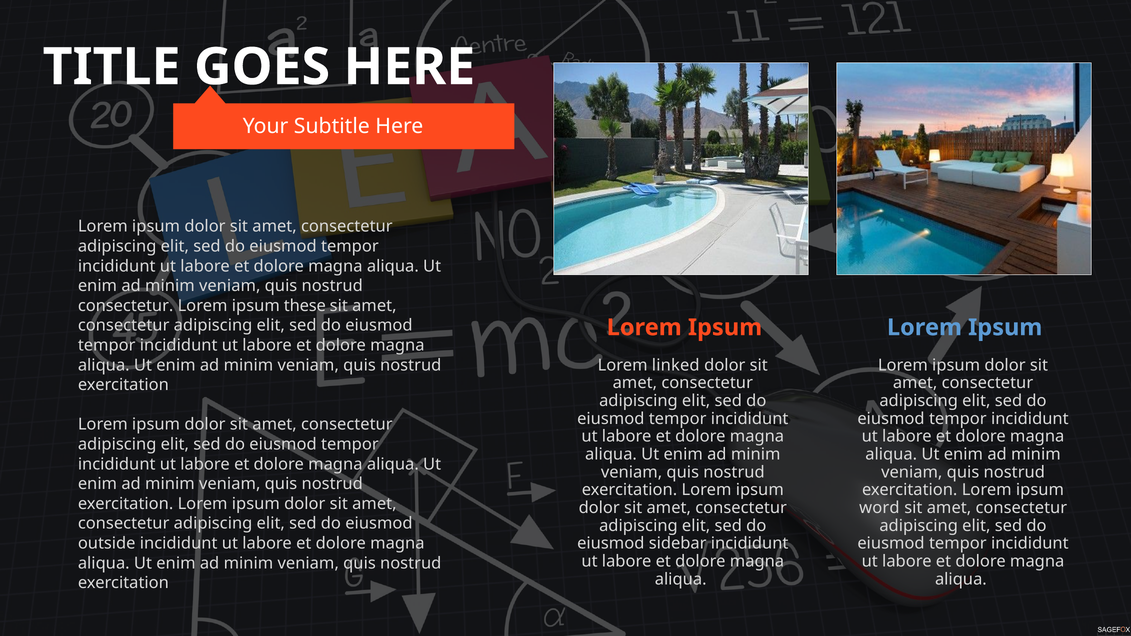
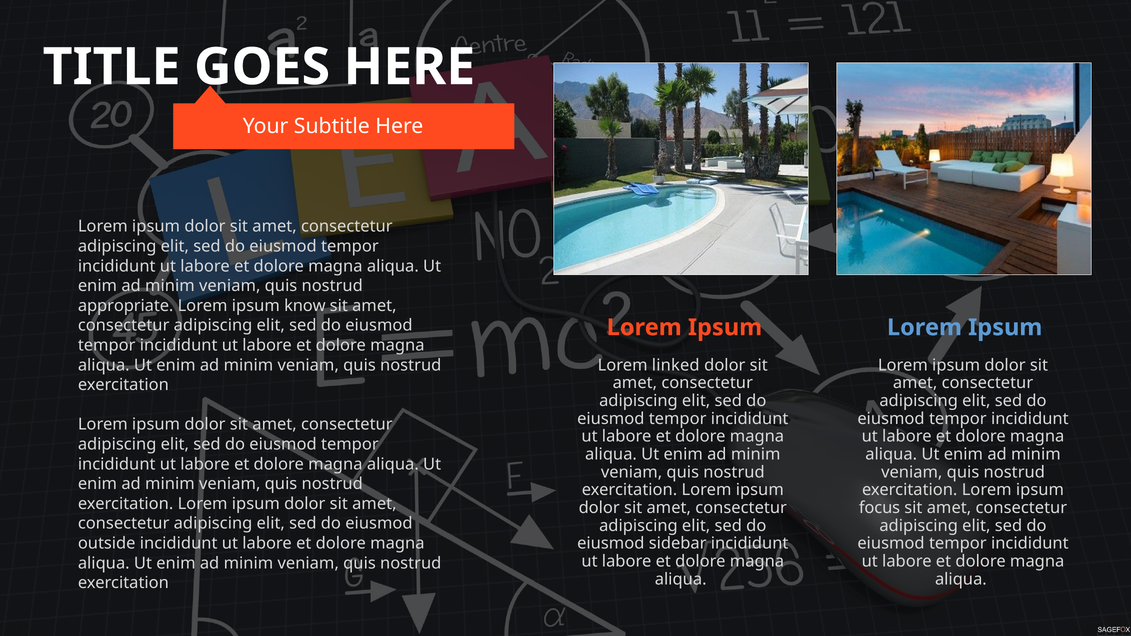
consectetur: consectetur -> appropriate (126, 306)
these: these -> know (305, 306)
word: word -> focus (880, 508)
